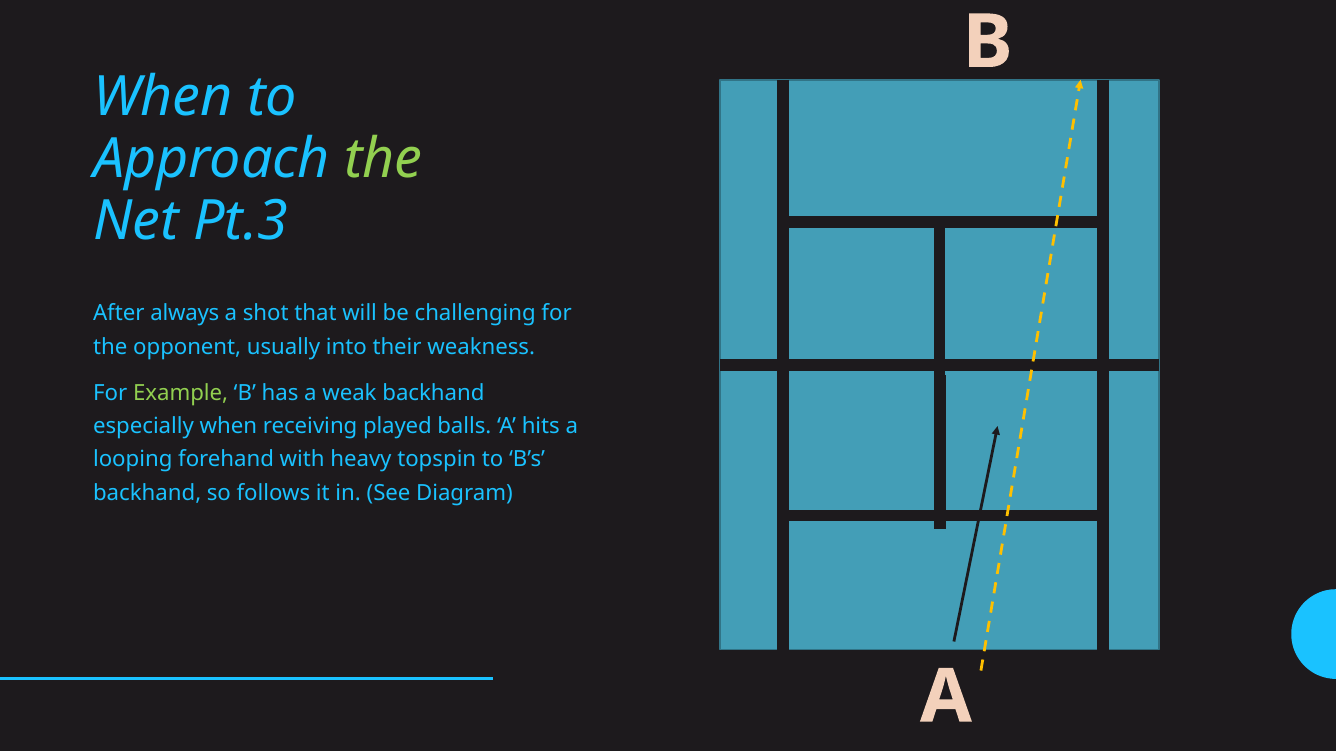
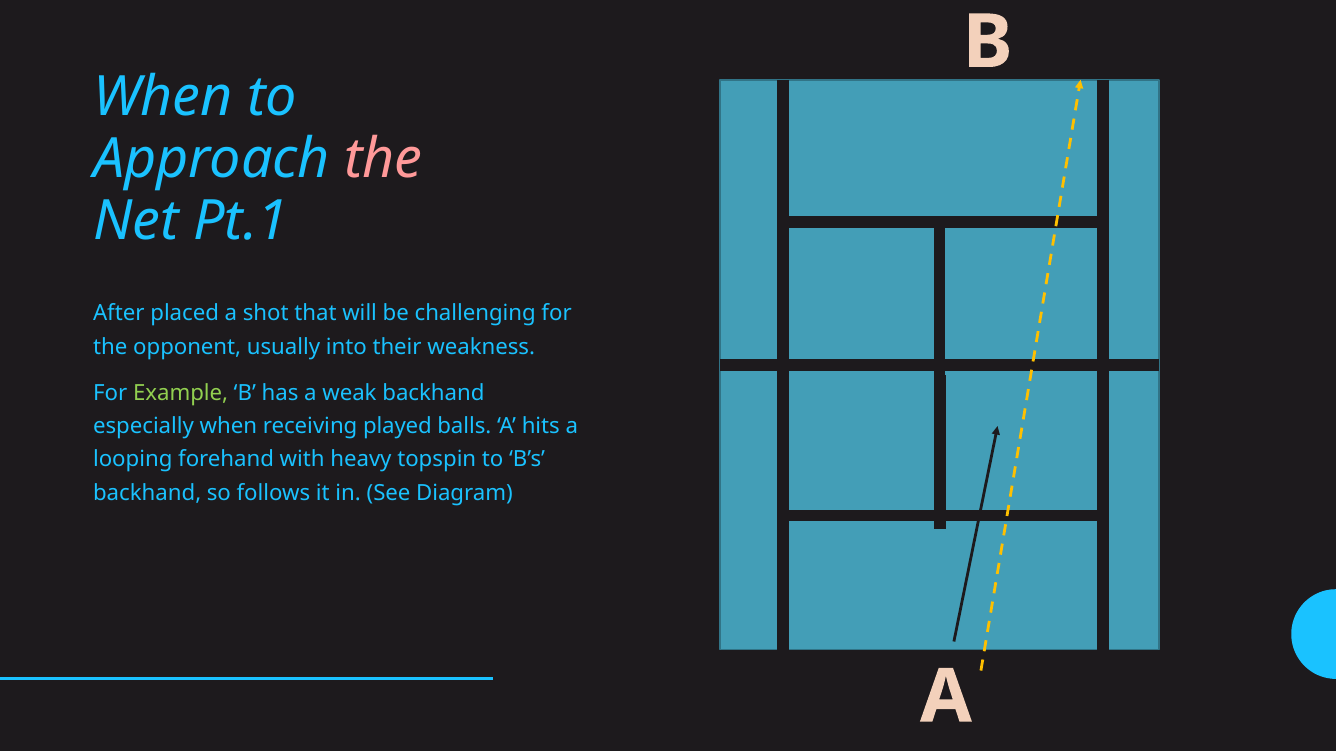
the colour: light green -> pink (384, 160)
Pt.3: Pt.3 -> Pt.1 (240, 222)
always: always -> placed (185, 314)
